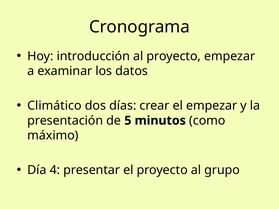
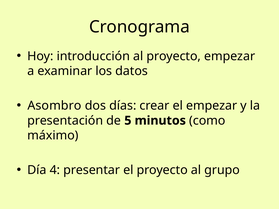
Climático: Climático -> Asombro (54, 106)
